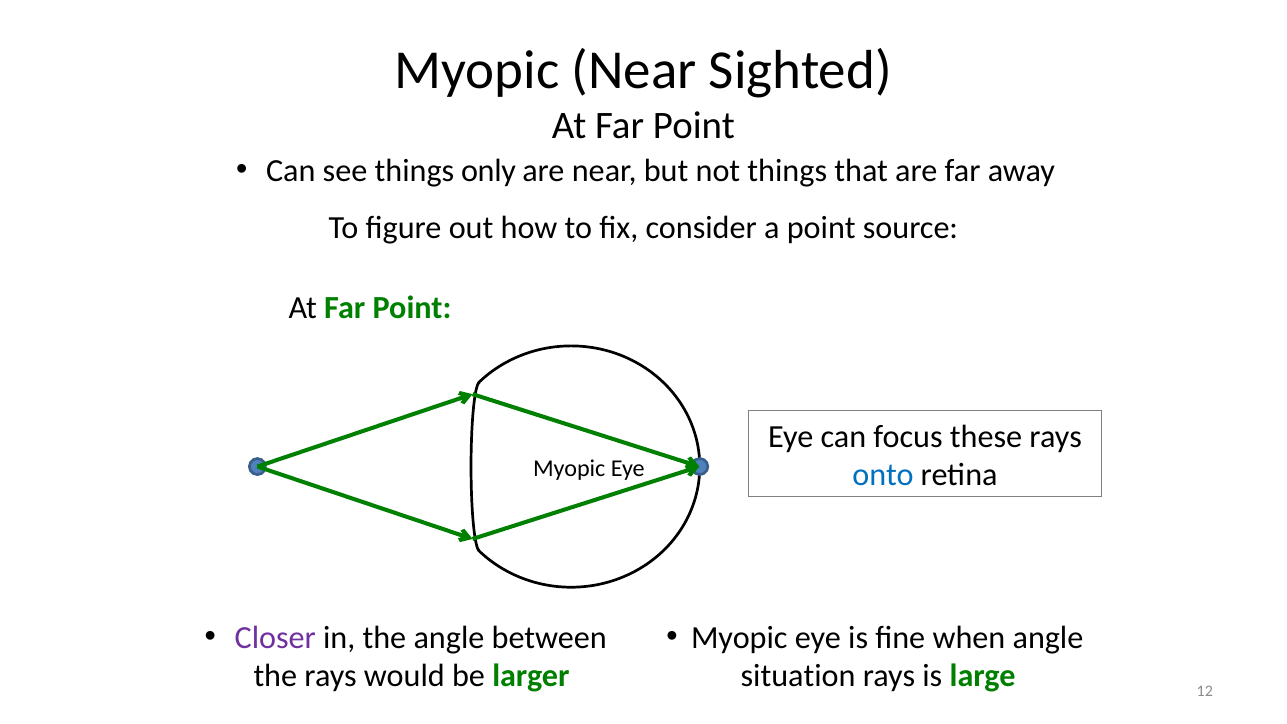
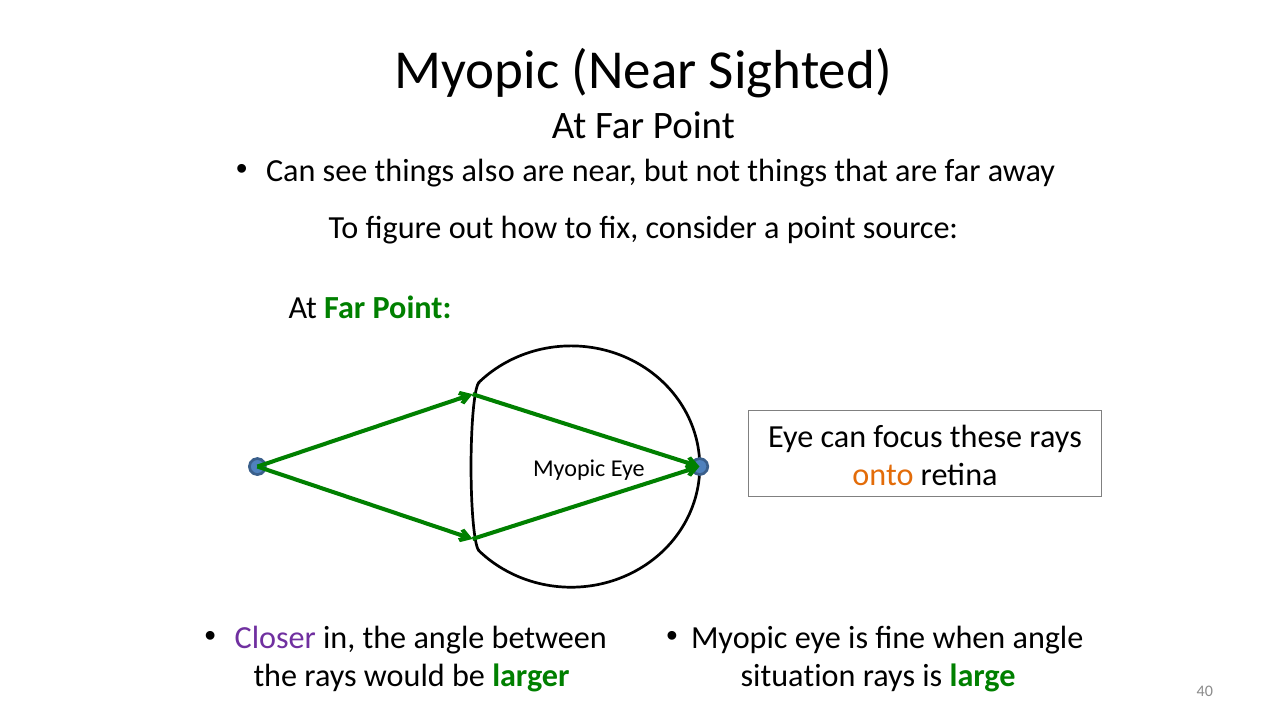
only: only -> also (488, 171)
onto colour: blue -> orange (883, 475)
12: 12 -> 40 (1205, 691)
